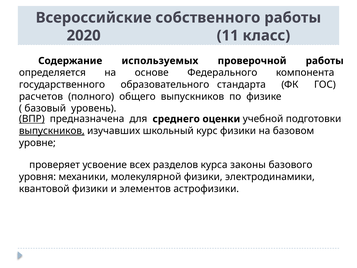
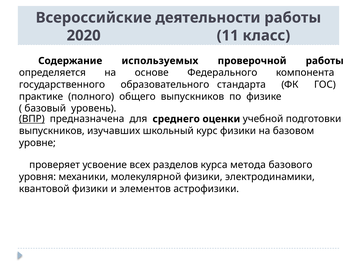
собственного: собственного -> деятельности (208, 18)
расчетов: расчетов -> практике (41, 96)
выпускников underline: present -> none (52, 131)
законы: законы -> метода (248, 165)
